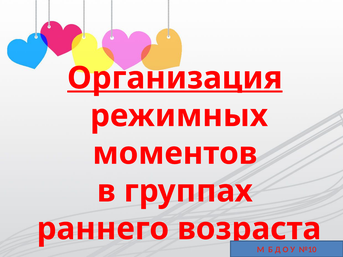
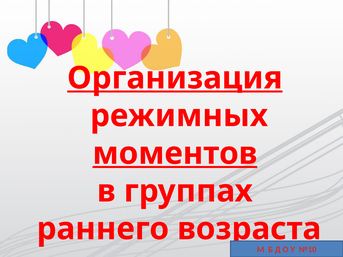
моментов underline: none -> present (175, 154)
